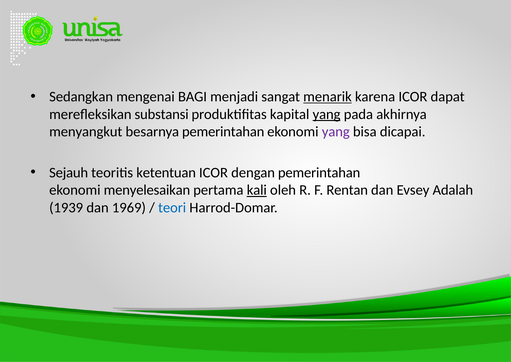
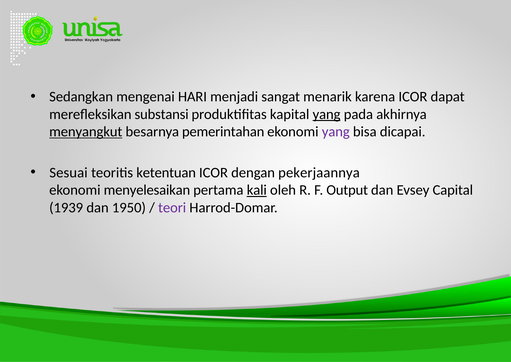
BAGI: BAGI -> HARI (192, 97)
menarik underline: present -> none (328, 97)
menyangkut underline: none -> present (86, 132)
Sejauh: Sejauh -> Sesuai (68, 172)
dengan pemerintahan: pemerintahan -> pekerjaannya (319, 172)
Rentan: Rentan -> Output (347, 190)
Adalah: Adalah -> Capital (453, 190)
1969: 1969 -> 1950 (129, 207)
teori colour: blue -> purple (172, 207)
